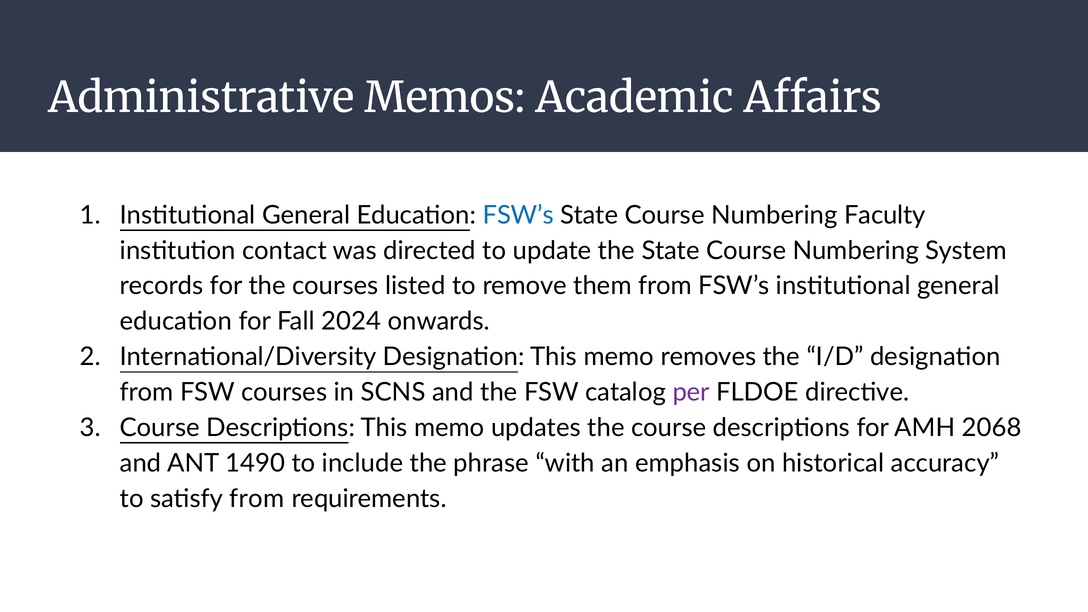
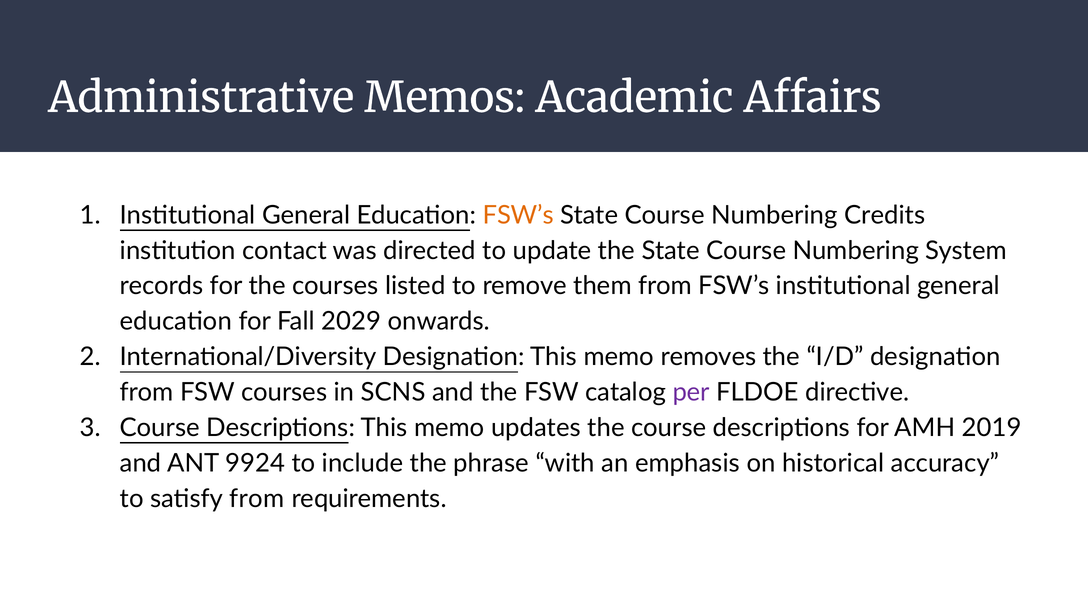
FSW’s colour: blue -> orange (518, 215)
Faculty: Faculty -> Credits (885, 215)
2024: 2024 -> 2029 (351, 321)
2068: 2068 -> 2019 (992, 428)
1490: 1490 -> 9924 (255, 463)
